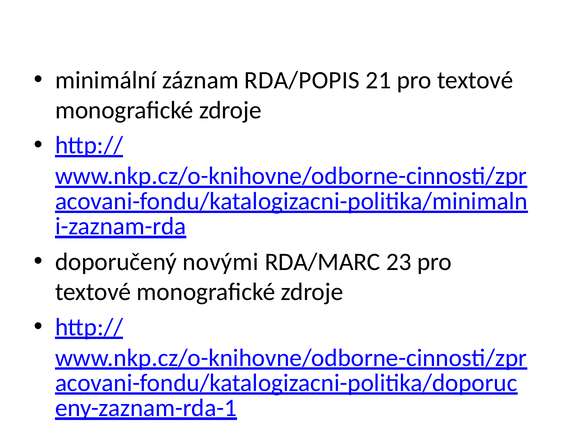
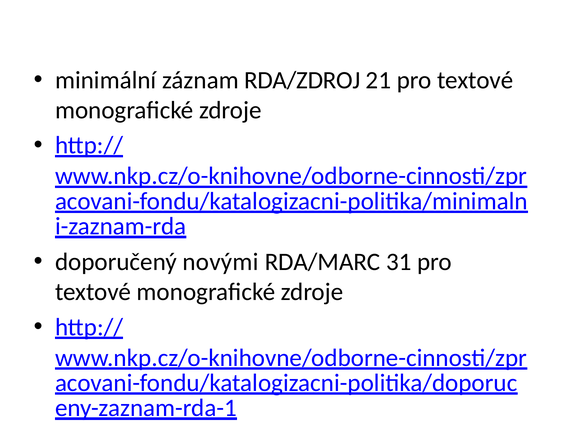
RDA/POPIS: RDA/POPIS -> RDA/ZDROJ (302, 80)
23: 23 -> 31 (399, 262)
